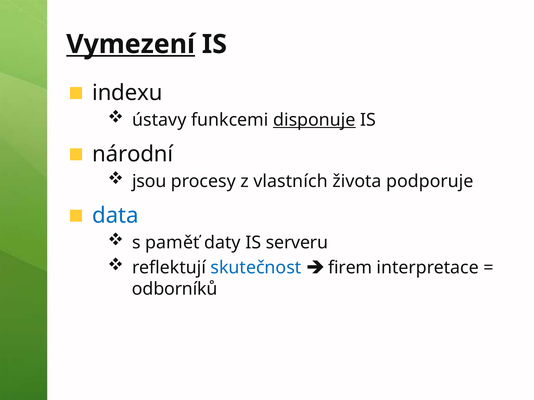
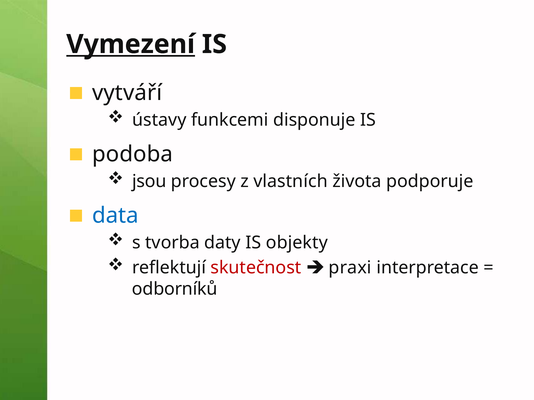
indexu: indexu -> vytváří (127, 93)
disponuje underline: present -> none (314, 120)
národní: národní -> podoba (133, 154)
paměť: paměť -> tvorba (172, 243)
serveru: serveru -> objekty (297, 243)
skutečnost colour: blue -> red (256, 268)
firem: firem -> praxi (350, 268)
